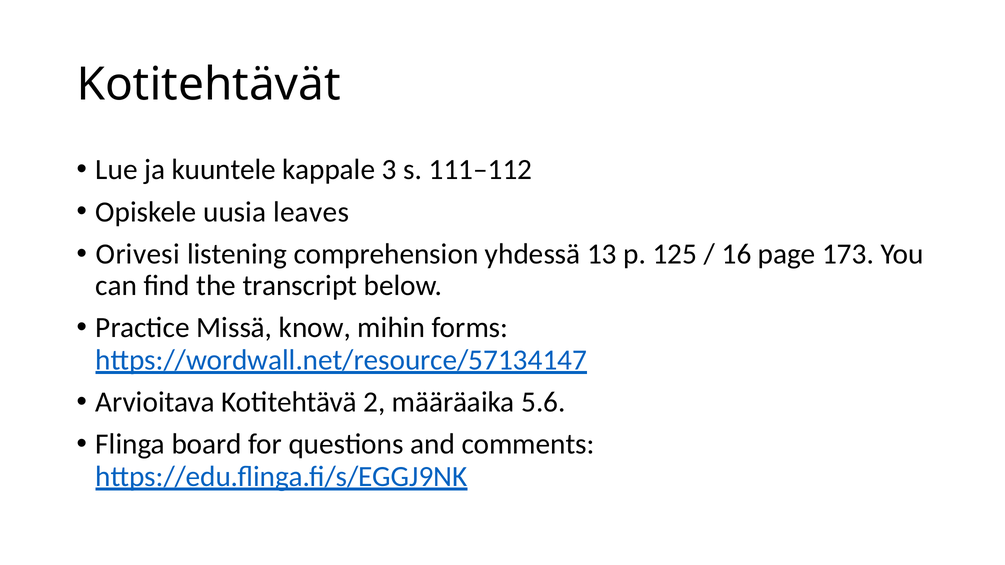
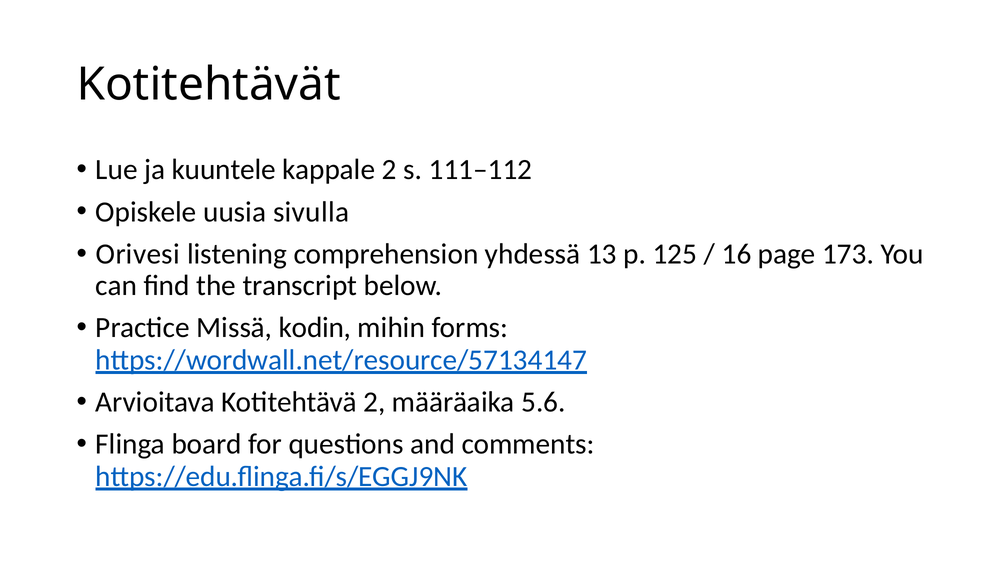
kappale 3: 3 -> 2 (389, 170)
leaves: leaves -> sivulla (311, 212)
know: know -> kodin (315, 328)
